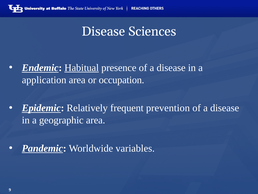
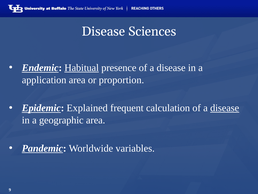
occupation: occupation -> proportion (121, 80)
Relatively: Relatively -> Explained (87, 108)
prevention: prevention -> calculation (168, 108)
disease underline: none -> present (225, 108)
